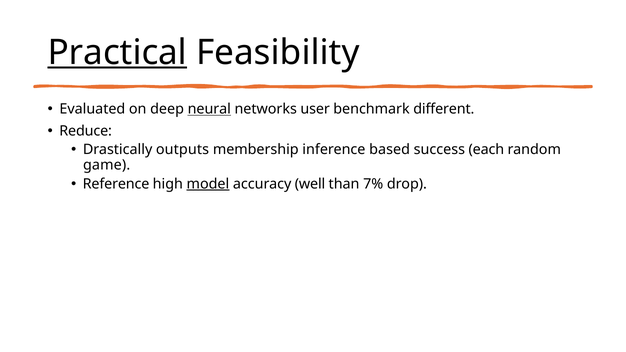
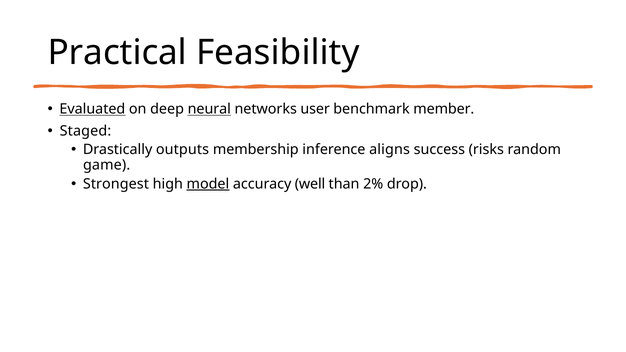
Practical underline: present -> none (117, 53)
Evaluated underline: none -> present (92, 109)
different: different -> member (444, 109)
Reduce: Reduce -> Staged (85, 131)
based: based -> aligns (390, 150)
each: each -> risks (486, 150)
Reference: Reference -> Strongest (116, 184)
7%: 7% -> 2% (373, 184)
